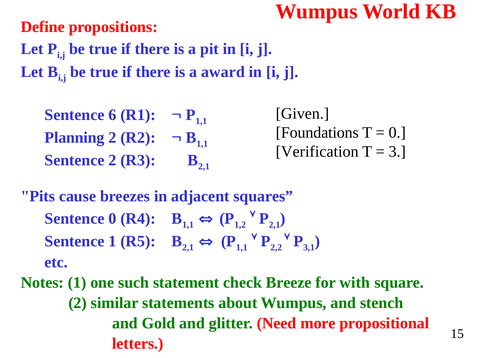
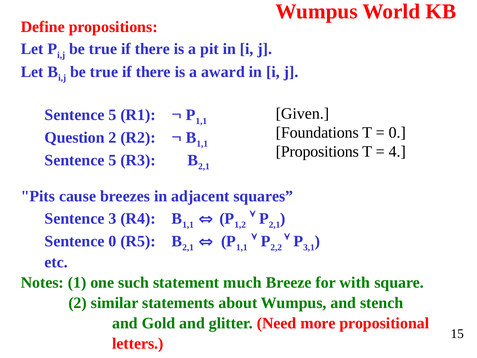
6: 6 -> 5 (112, 115)
Planning: Planning -> Question (75, 137)
Verification: Verification -> Propositions (317, 152)
3: 3 -> 4 (397, 152)
2: 2 -> 5 (112, 160)
Sentence 0: 0 -> 3 (112, 218)
Sentence 1: 1 -> 0 (112, 241)
check: check -> much (242, 282)
